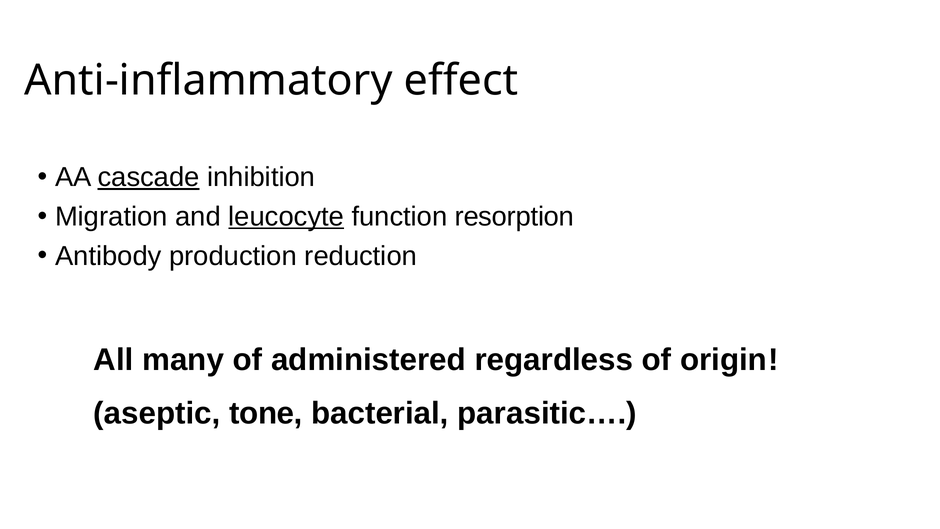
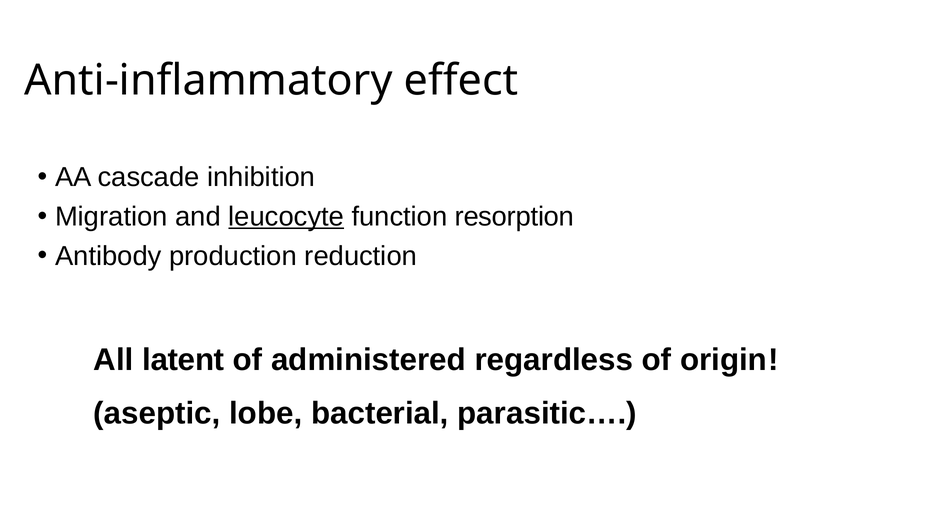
cascade underline: present -> none (149, 177)
many: many -> latent (183, 360)
tone: tone -> lobe (266, 413)
